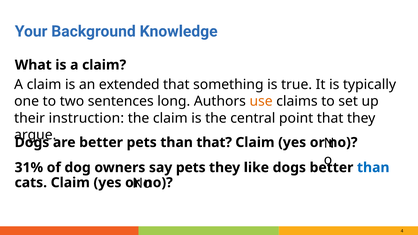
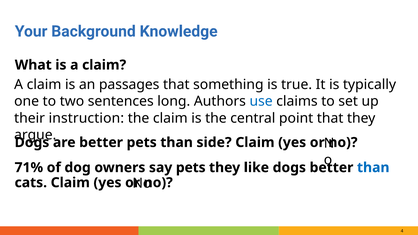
extended: extended -> passages (129, 85)
use colour: orange -> blue (261, 101)
than that: that -> side (214, 142)
31%: 31% -> 71% (29, 168)
